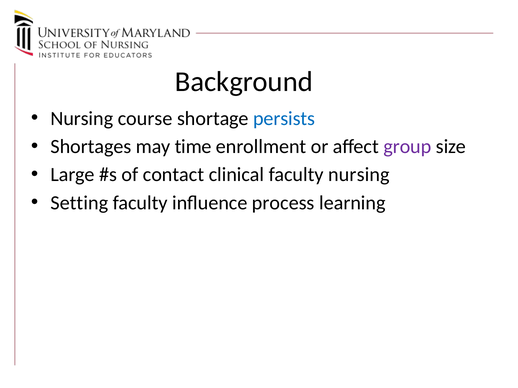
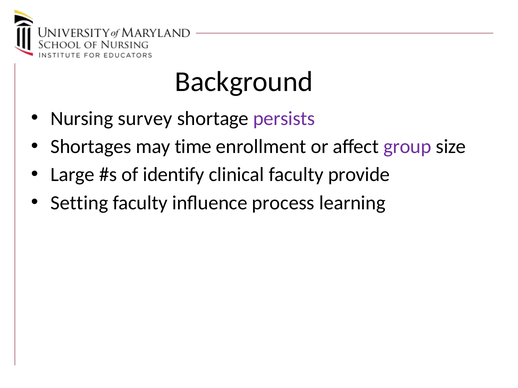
course: course -> survey (145, 119)
persists colour: blue -> purple (284, 119)
contact: contact -> identify (174, 175)
faculty nursing: nursing -> provide (359, 175)
